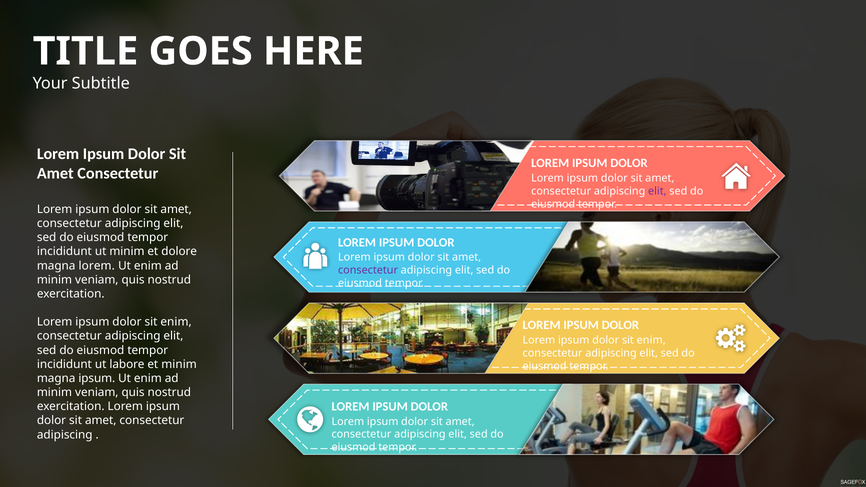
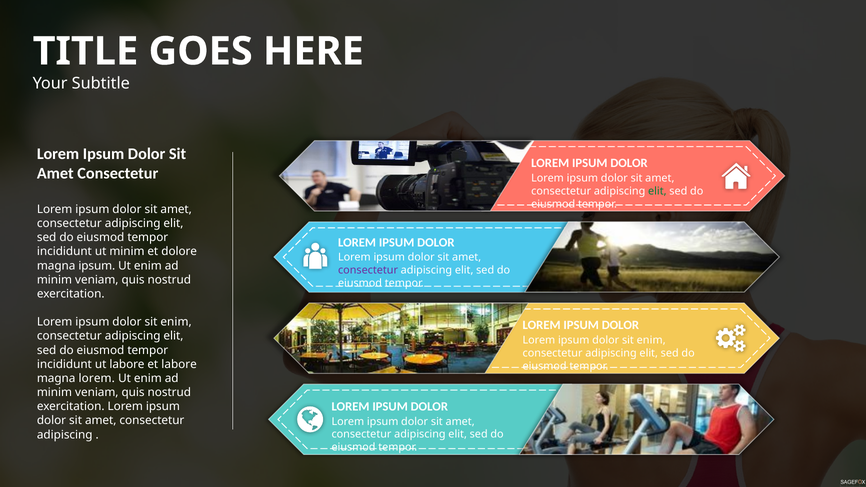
elit colour: purple -> green (657, 191)
magna lorem: lorem -> ipsum (97, 266)
et minim: minim -> labore (179, 364)
magna ipsum: ipsum -> lorem (97, 378)
